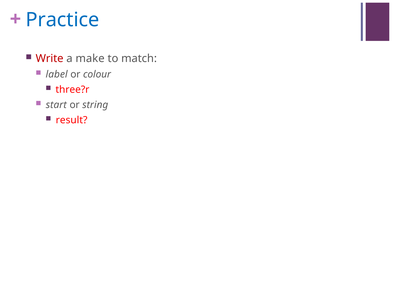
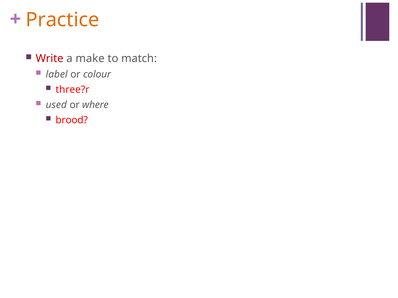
Practice colour: blue -> orange (63, 20)
start: start -> used (56, 105)
string: string -> where (95, 105)
result: result -> brood (72, 120)
